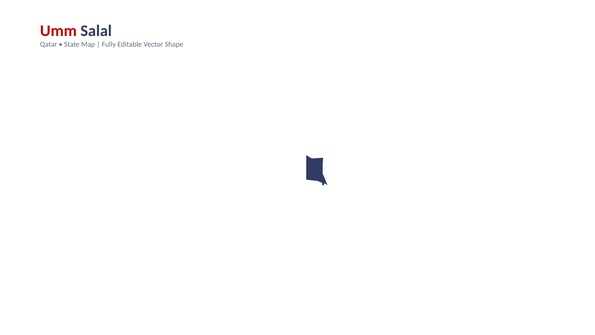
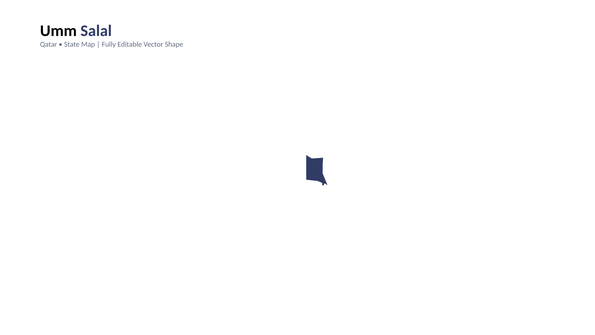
Umm colour: red -> black (58, 31)
